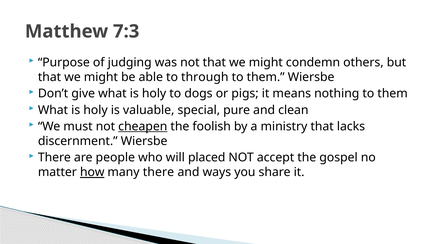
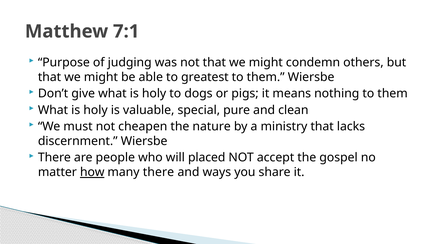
7:3: 7:3 -> 7:1 (126, 31)
through: through -> greatest (205, 77)
cheapen underline: present -> none (143, 127)
foolish: foolish -> nature (212, 127)
